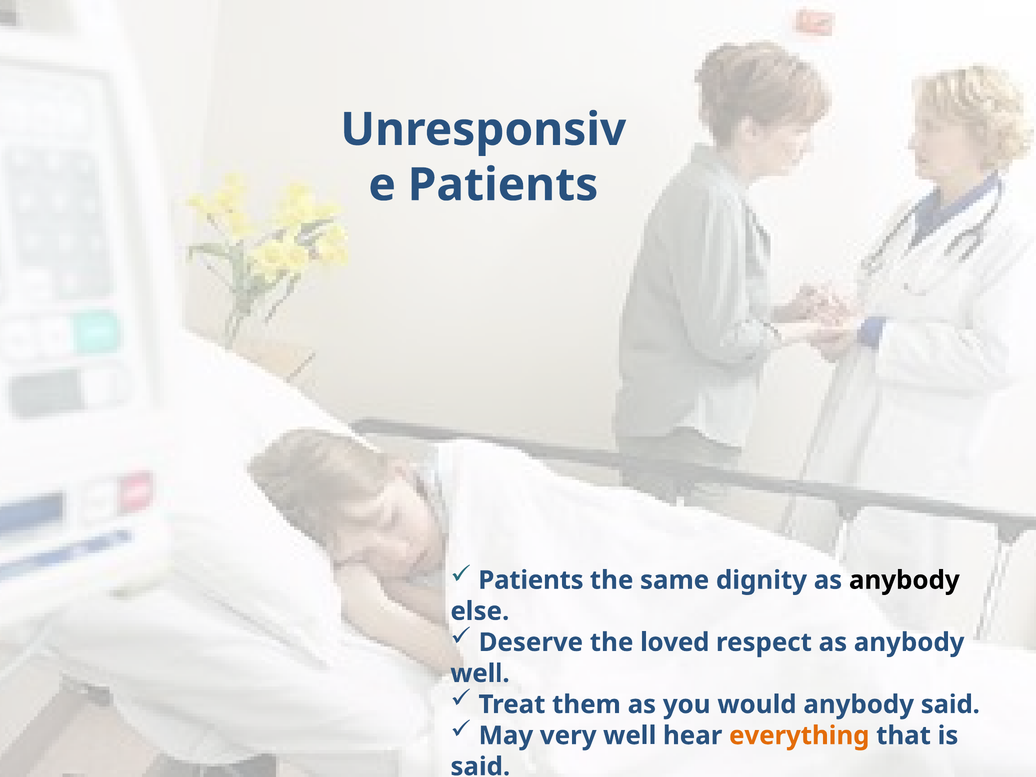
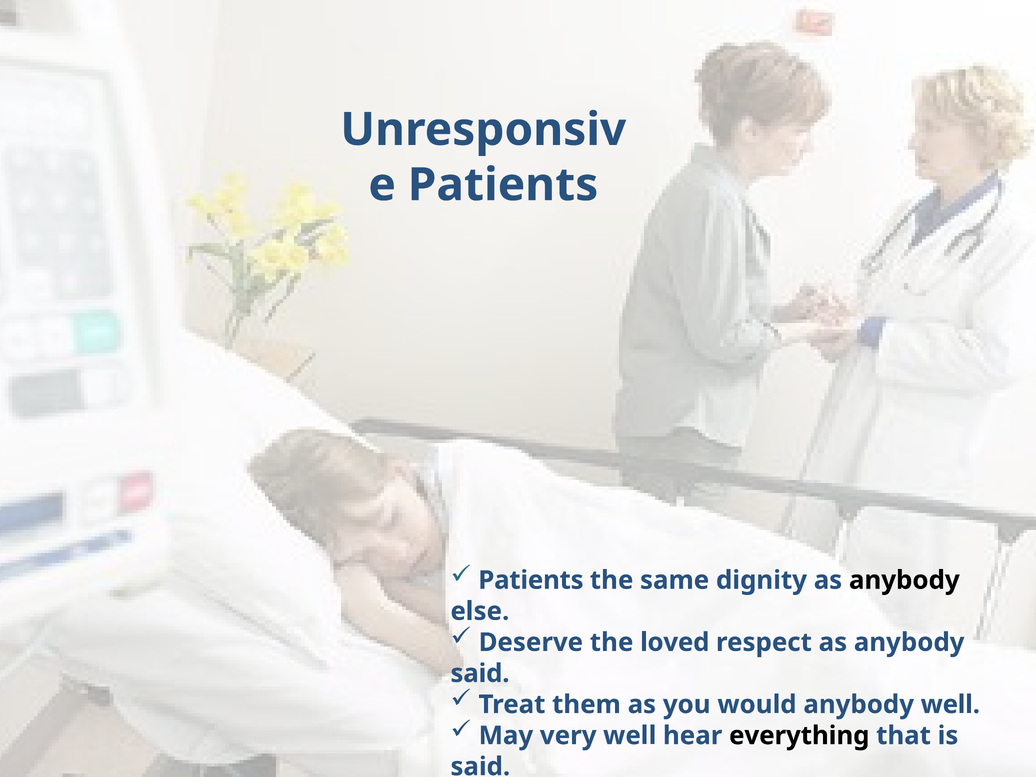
well: well -> said (480, 673)
anybody said: said -> well (950, 705)
everything colour: orange -> black (799, 736)
